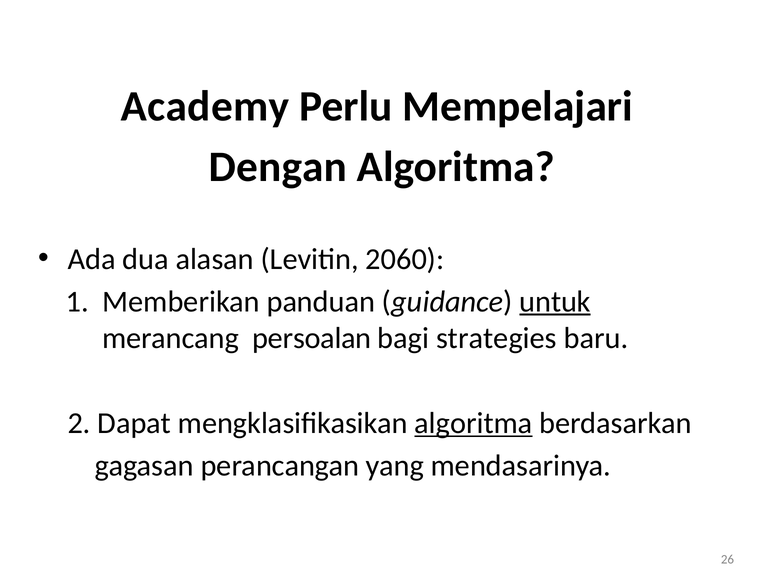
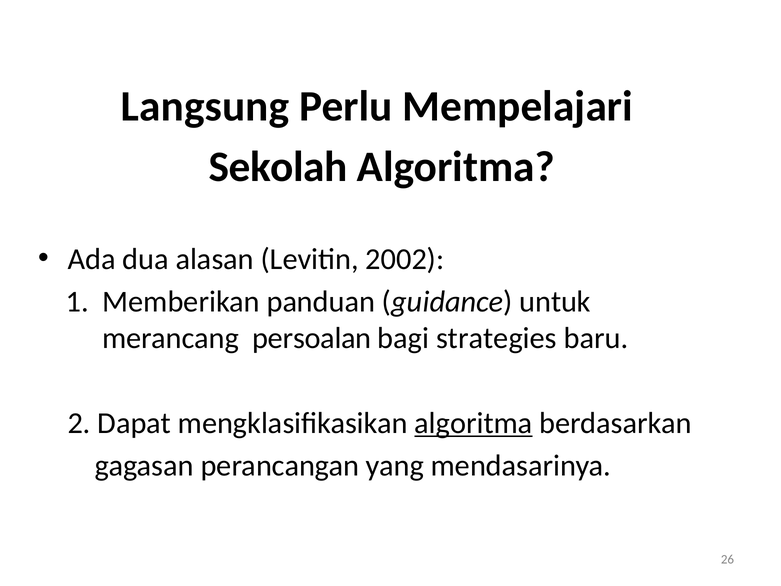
Academy: Academy -> Langsung (205, 106)
Dengan: Dengan -> Sekolah (278, 167)
2060: 2060 -> 2002 (405, 259)
untuk underline: present -> none (555, 301)
